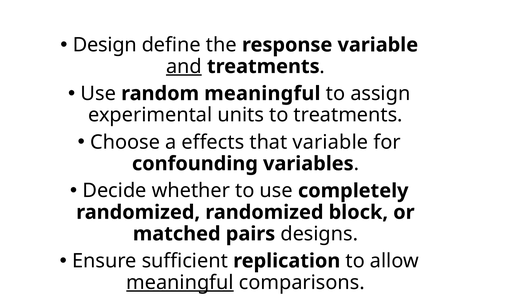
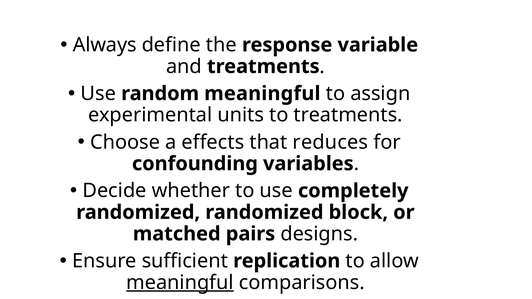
Design: Design -> Always (105, 45)
and underline: present -> none (184, 67)
that variable: variable -> reduces (330, 142)
